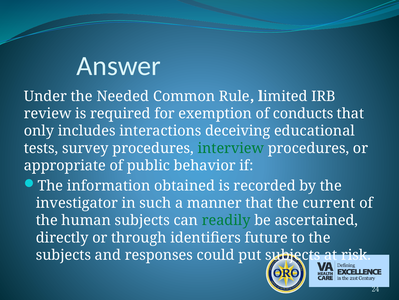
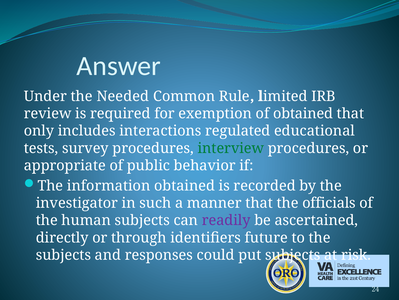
of conducts: conducts -> obtained (303, 113)
deceiving: deceiving -> regulated (238, 131)
current: current -> officials (329, 203)
readily colour: green -> purple (226, 220)
